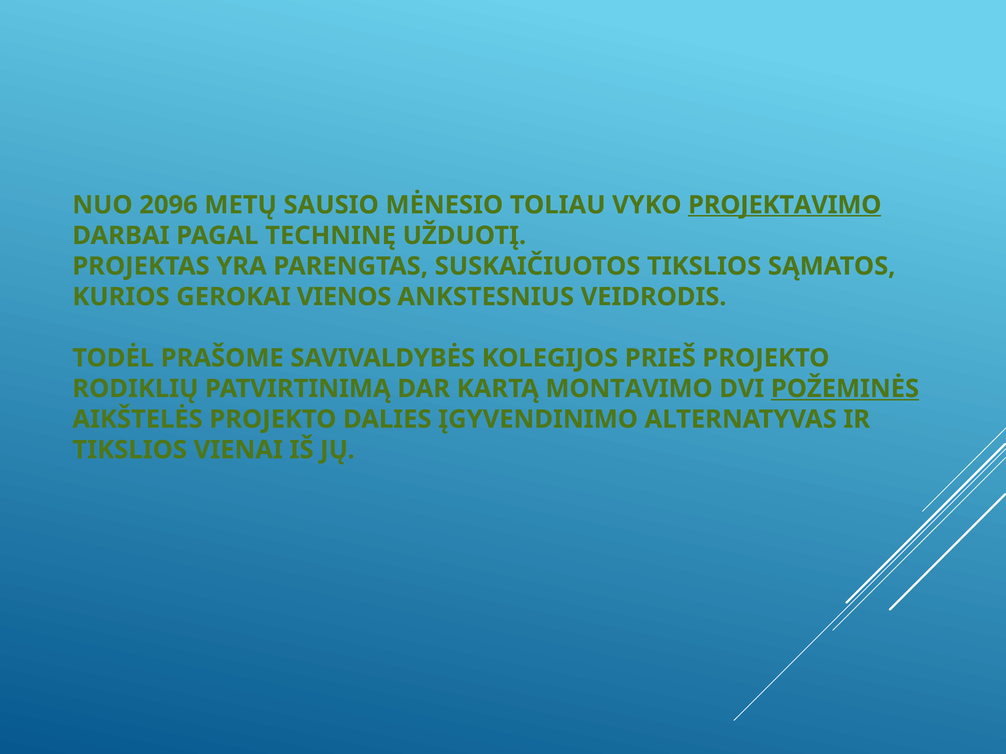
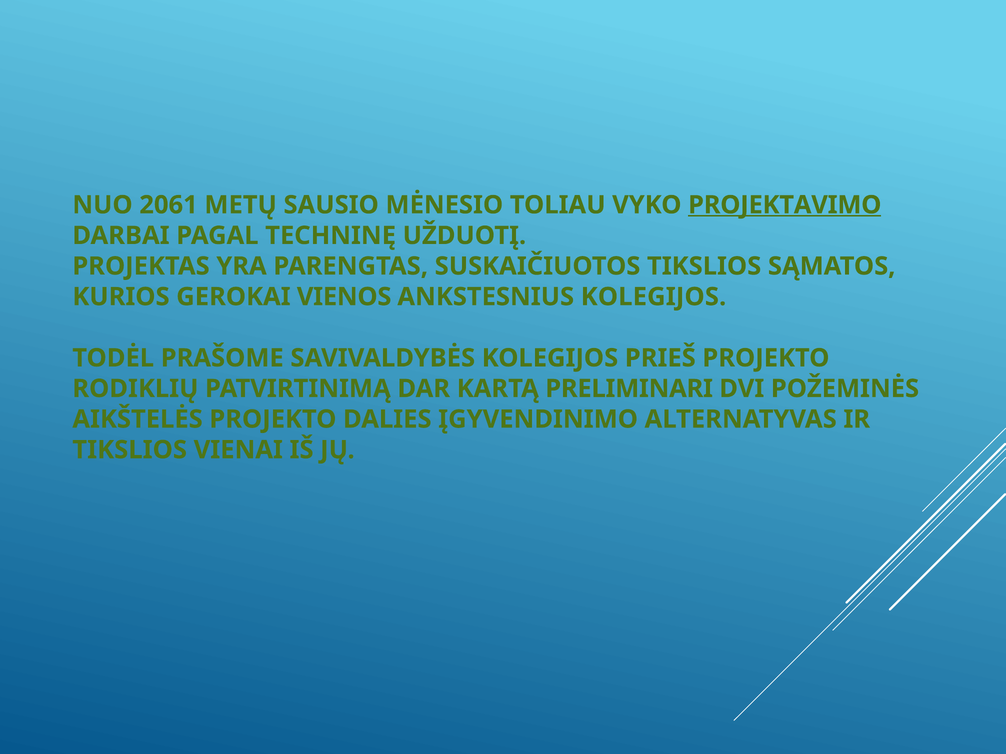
2096: 2096 -> 2061 (169, 205)
ANKSTESNIUS VEIDRODIS: VEIDRODIS -> KOLEGIJOS (653, 297)
MONTAVIMO: MONTAVIMO -> PRELIMINARI (629, 389)
POŽEMINĖS underline: present -> none (845, 389)
